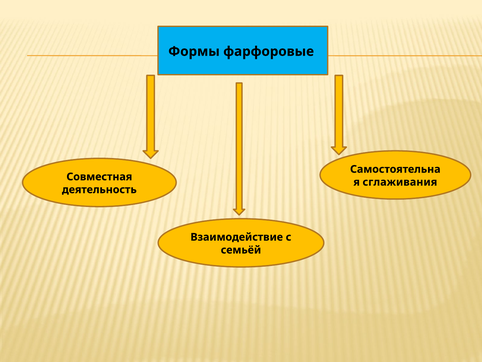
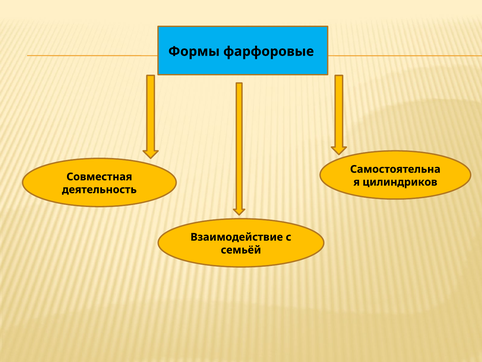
сглаживания: сглаживания -> цилиндриков (400, 182)
